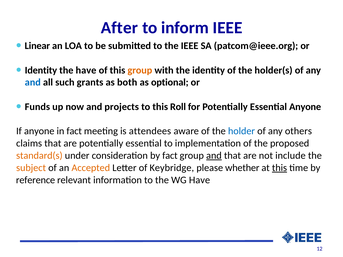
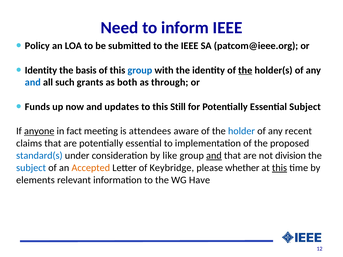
After: After -> Need (119, 28)
Linear: Linear -> Policy (37, 46)
the have: have -> basis (86, 70)
group colour: orange -> blue (140, 70)
the underline: none -> present (245, 70)
optional: optional -> through (170, 82)
projects: projects -> updates (122, 107)
Roll: Roll -> Still (178, 107)
Essential Anyone: Anyone -> Subject (305, 107)
anyone underline: none -> present (39, 131)
others: others -> recent (298, 131)
standard(s colour: orange -> blue (39, 156)
by fact: fact -> like (170, 156)
include: include -> division (291, 156)
subject colour: orange -> blue (31, 168)
reference: reference -> elements (35, 180)
